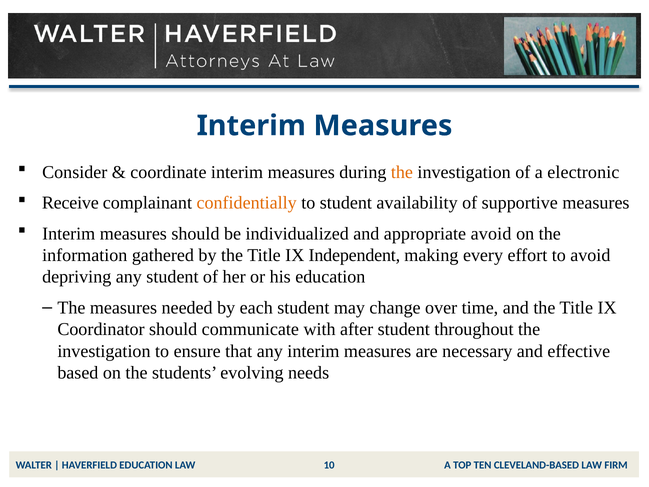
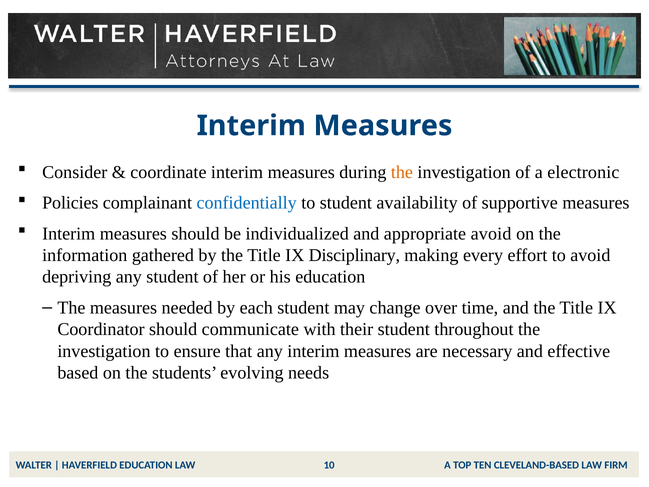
Receive: Receive -> Policies (70, 203)
confidentially colour: orange -> blue (247, 203)
Independent: Independent -> Disciplinary (354, 255)
after: after -> their (357, 329)
